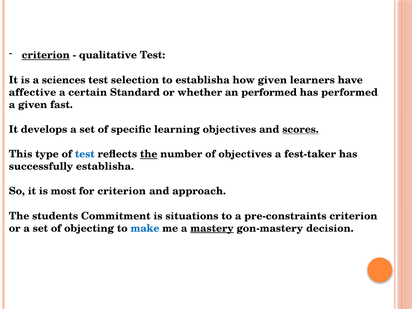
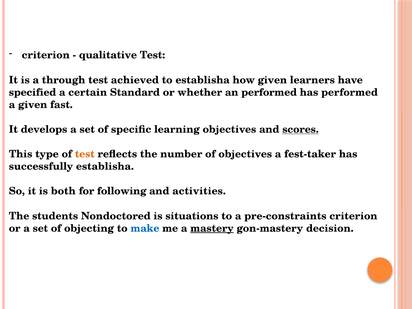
criterion underline: present -> none (46, 55)
sciences: sciences -> through (64, 80)
selection: selection -> achieved (135, 80)
affective: affective -> specified (33, 92)
test colour: blue -> orange (85, 154)
the underline: present -> none (149, 154)
most: most -> both (63, 191)
for criterion: criterion -> following (122, 191)
approach: approach -> activities (199, 191)
Commitment: Commitment -> Nondoctored (116, 216)
